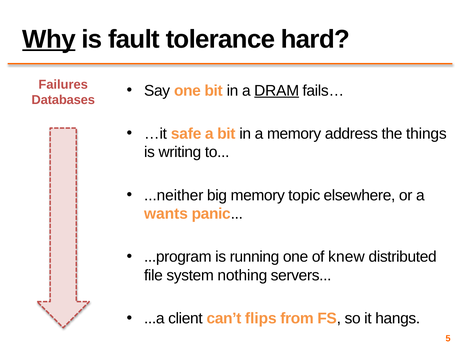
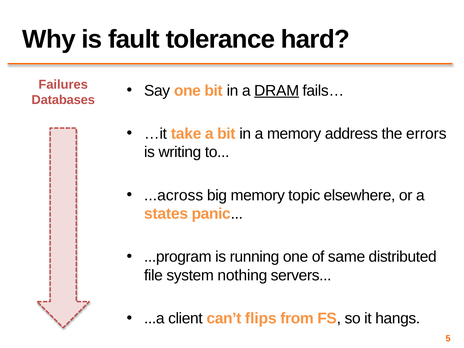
Why underline: present -> none (49, 39)
safe: safe -> take (186, 134)
things: things -> errors (426, 134)
...neither: ...neither -> ...across (174, 195)
wants: wants -> states (166, 214)
knew: knew -> same (347, 257)
